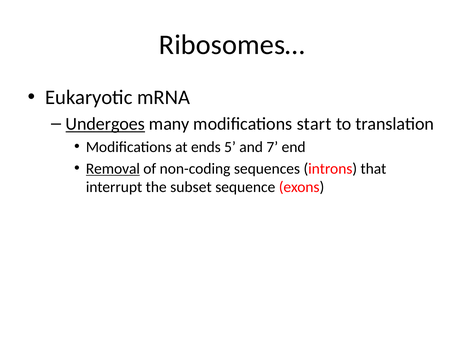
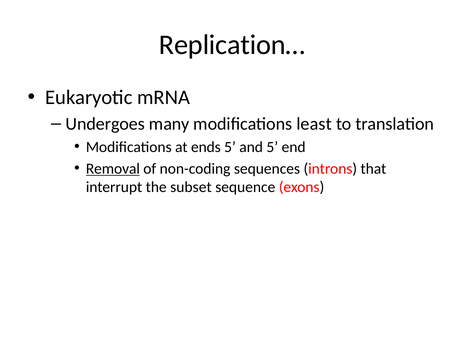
Ribosomes…: Ribosomes… -> Replication… (232, 45)
Undergoes underline: present -> none (105, 124)
start: start -> least (314, 124)
and 7: 7 -> 5 (272, 147)
